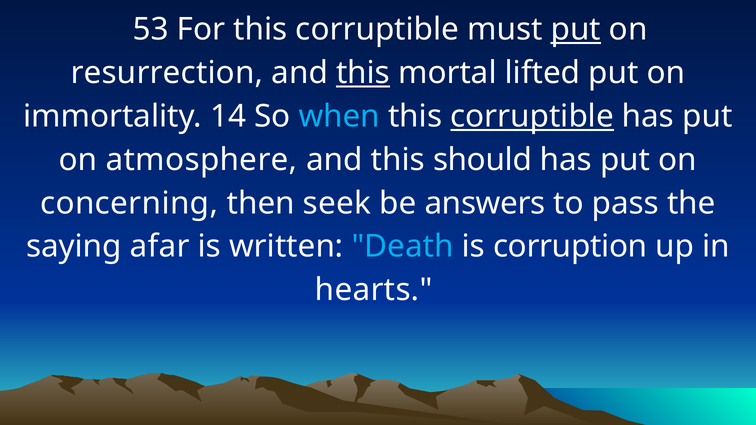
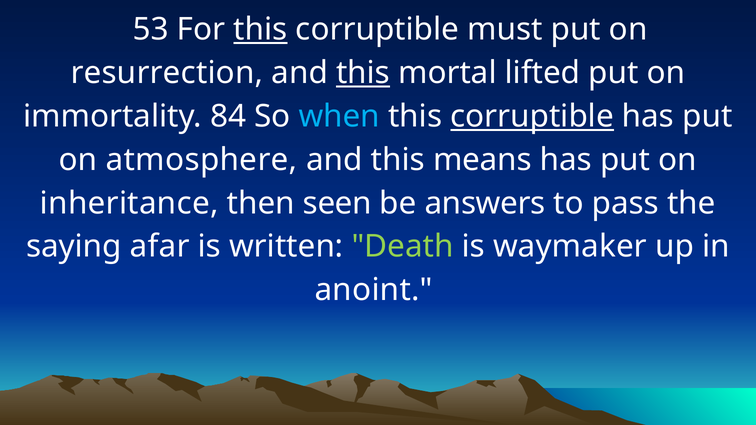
this underline: none -> present (260, 30)
put underline: present -> none (576, 30)
14: 14 -> 84 (228, 116)
should: should -> means (482, 160)
concerning: concerning -> inheritance (129, 203)
seek: seek -> seen (337, 203)
Death colour: light blue -> light green (403, 247)
corruption: corruption -> waymaker (570, 247)
hearts: hearts -> anoint (374, 290)
